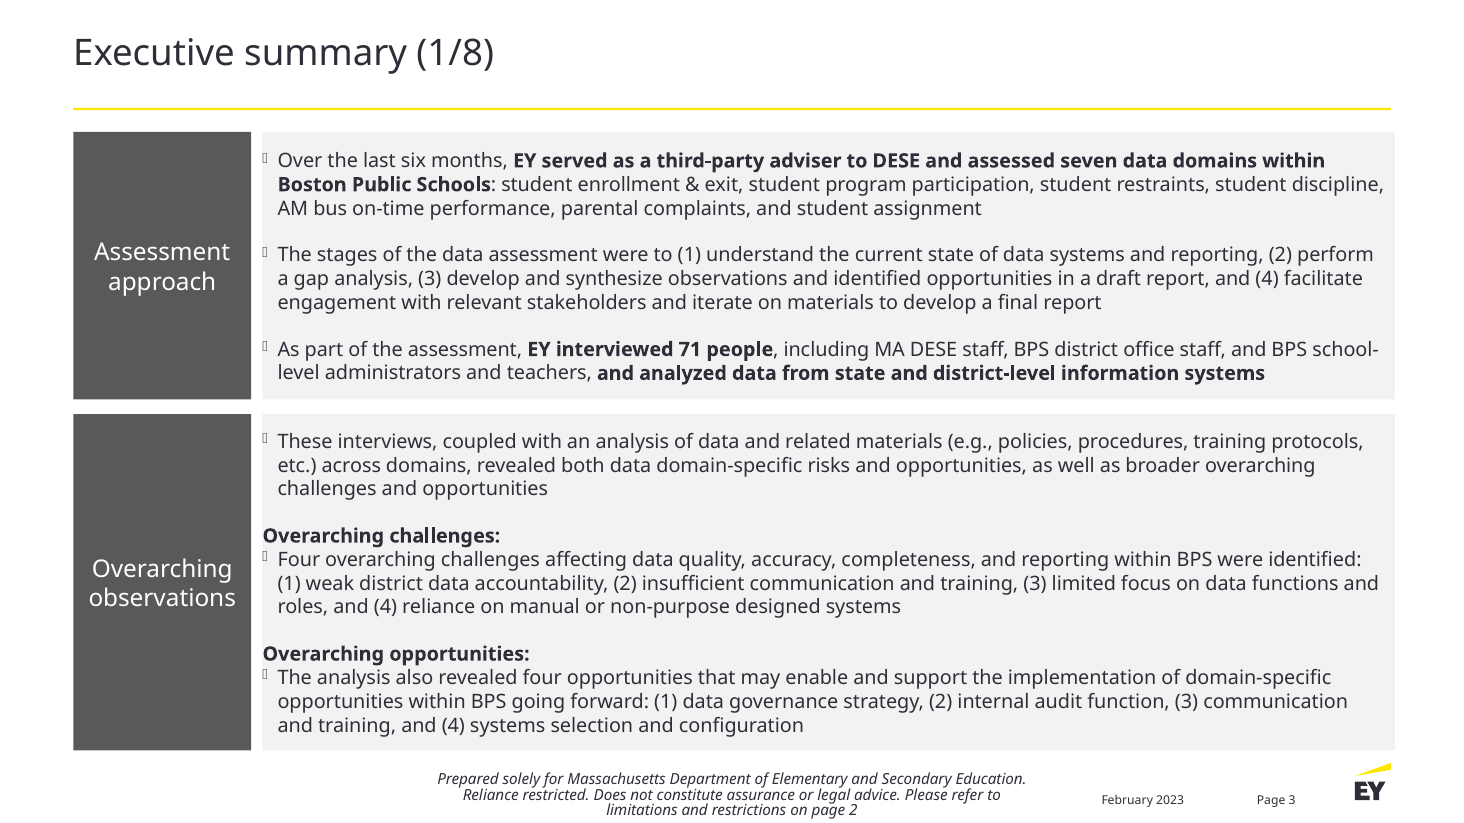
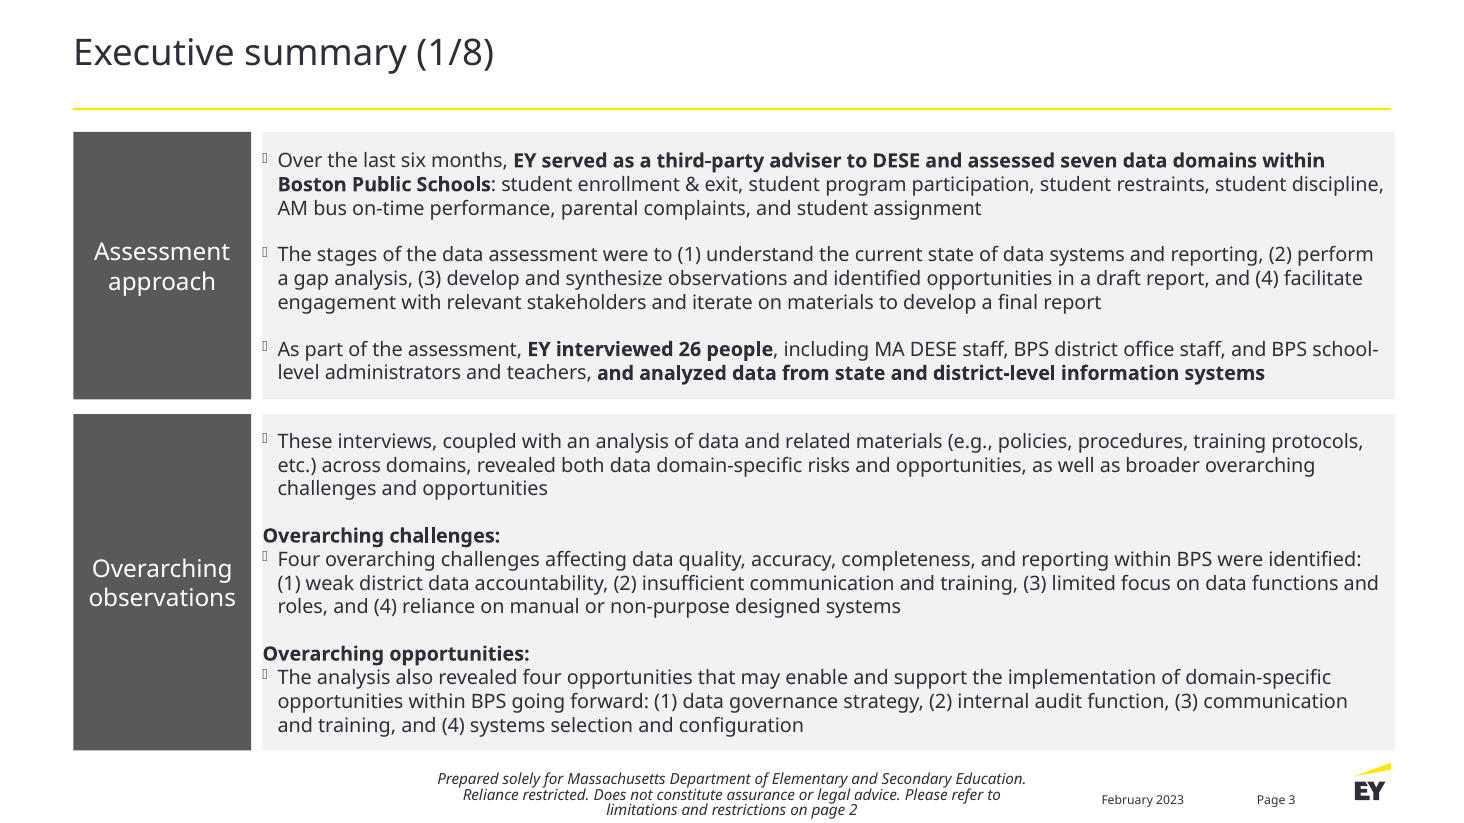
71: 71 -> 26 (690, 350)
